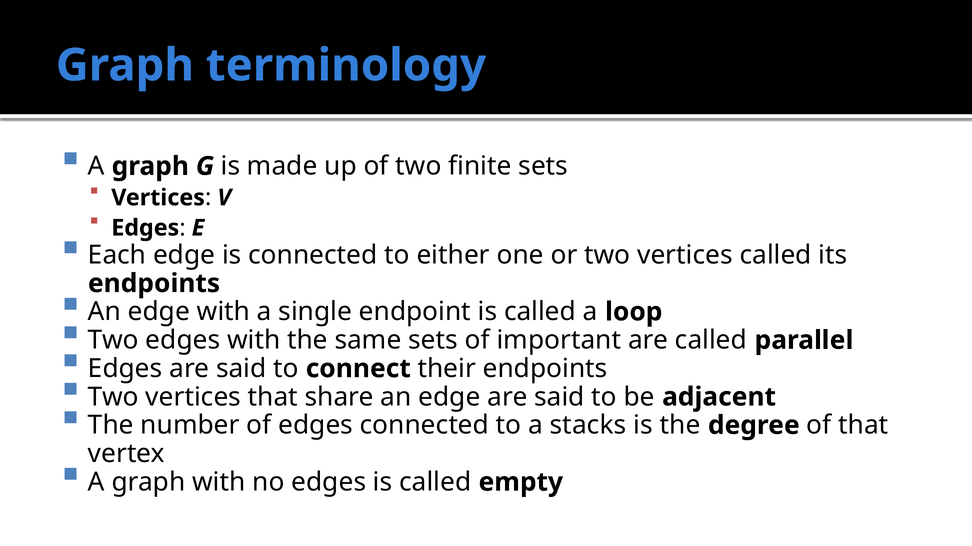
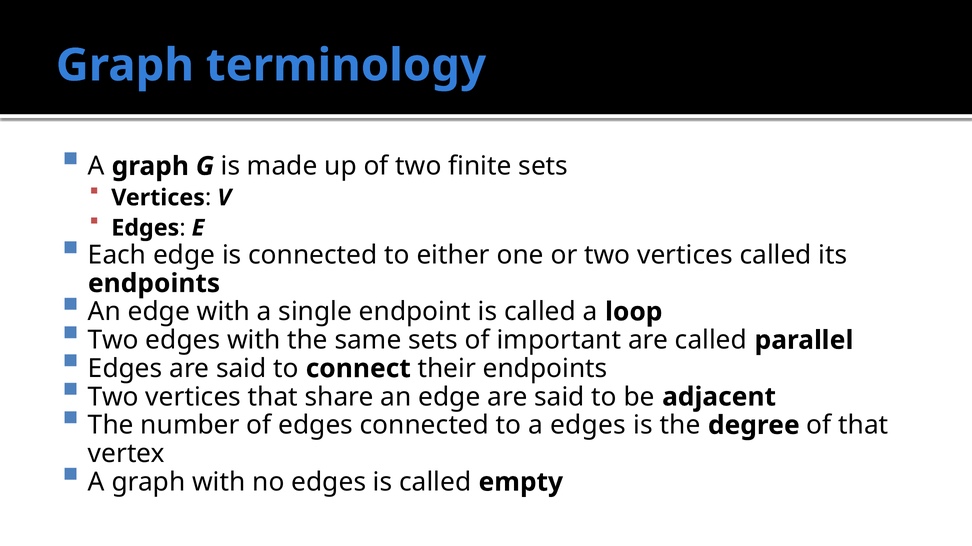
a stacks: stacks -> edges (588, 426)
